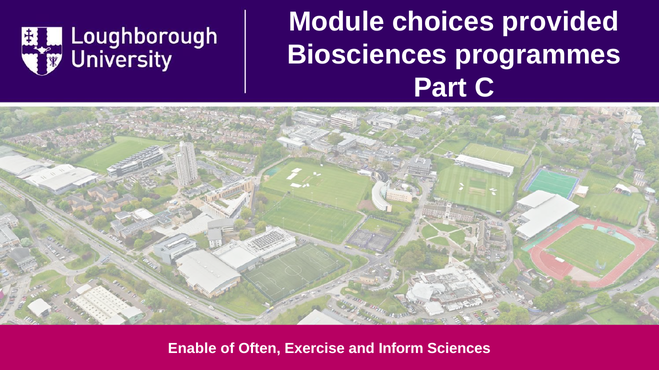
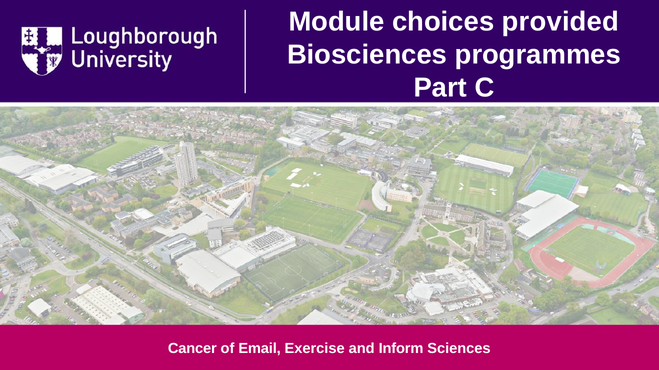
Enable: Enable -> Cancer (192, 349)
Often: Often -> Email (260, 349)
